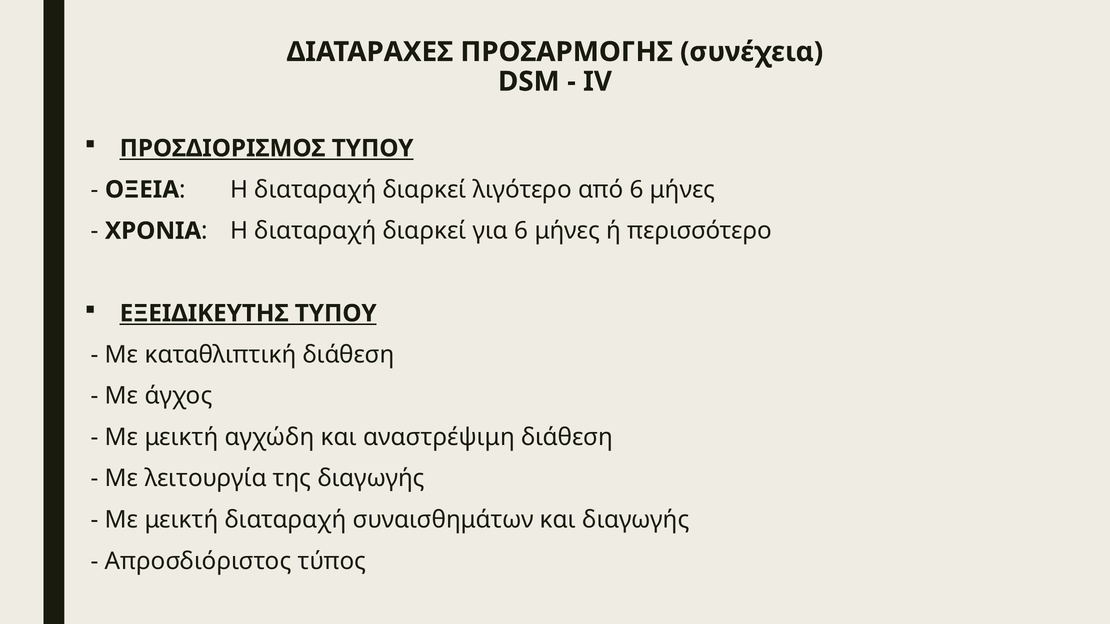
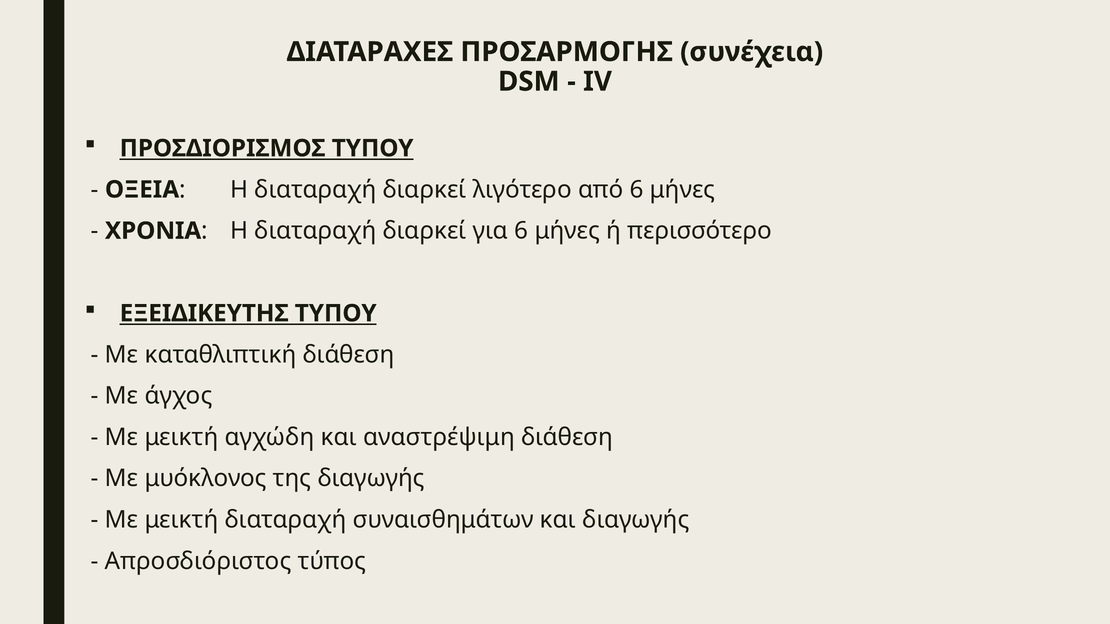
λειτουργία: λειτουργία -> μυόκλονος (206, 479)
